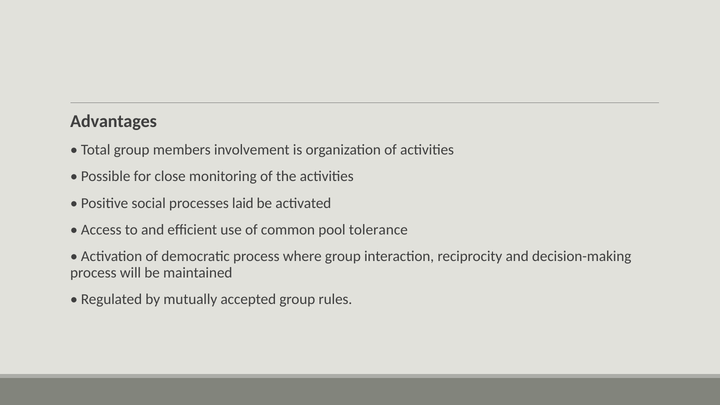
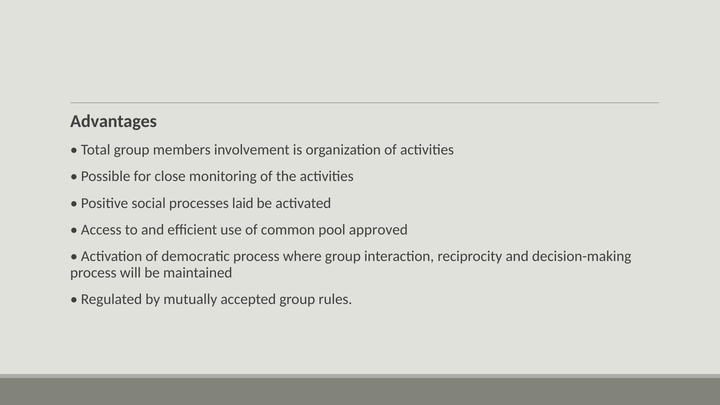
tolerance: tolerance -> approved (378, 230)
